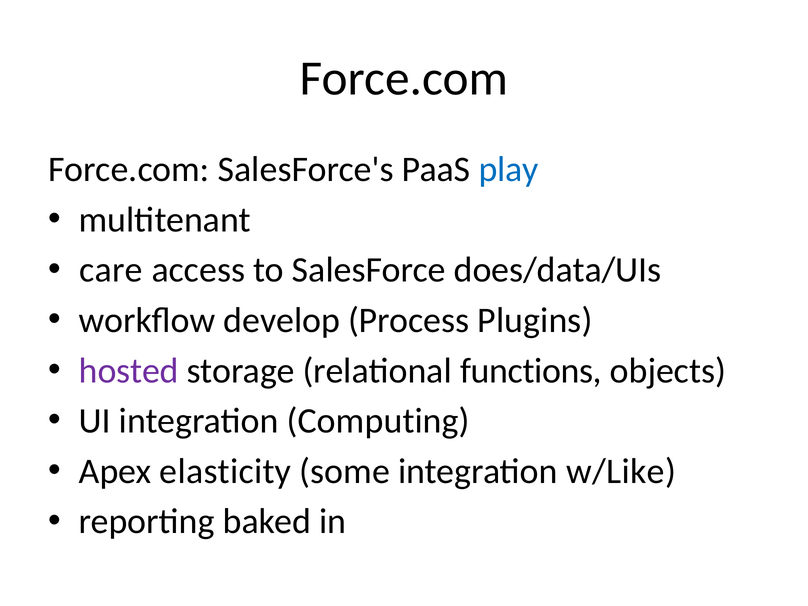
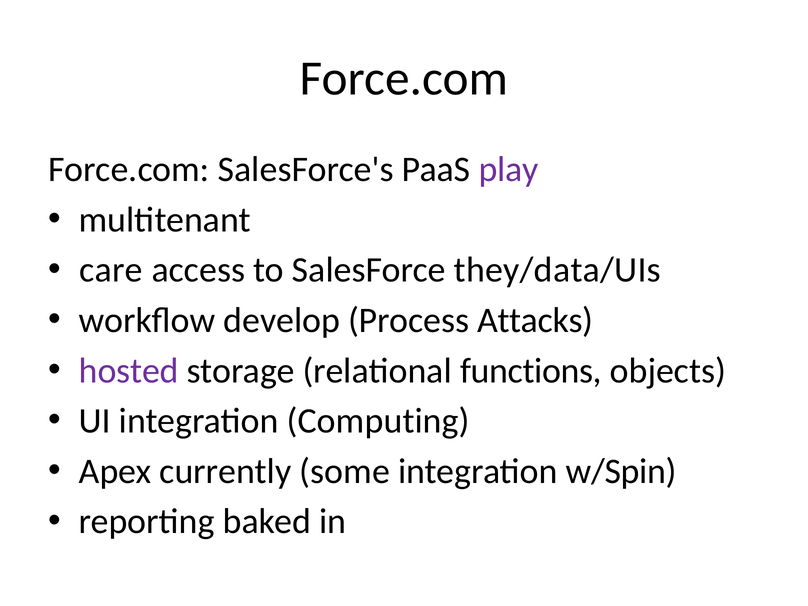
play colour: blue -> purple (509, 170)
does/data/UIs: does/data/UIs -> they/data/UIs (557, 270)
Plugins: Plugins -> Attacks (535, 320)
elasticity: elasticity -> currently (225, 471)
w/Like: w/Like -> w/Spin (621, 471)
